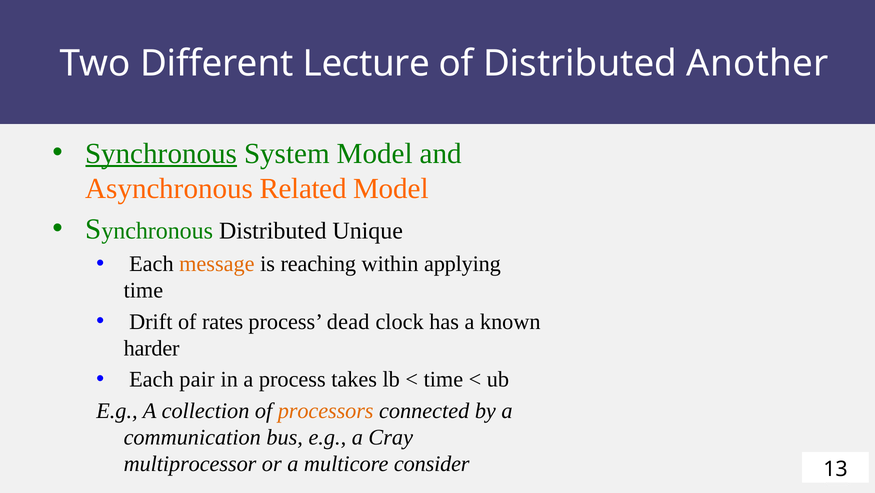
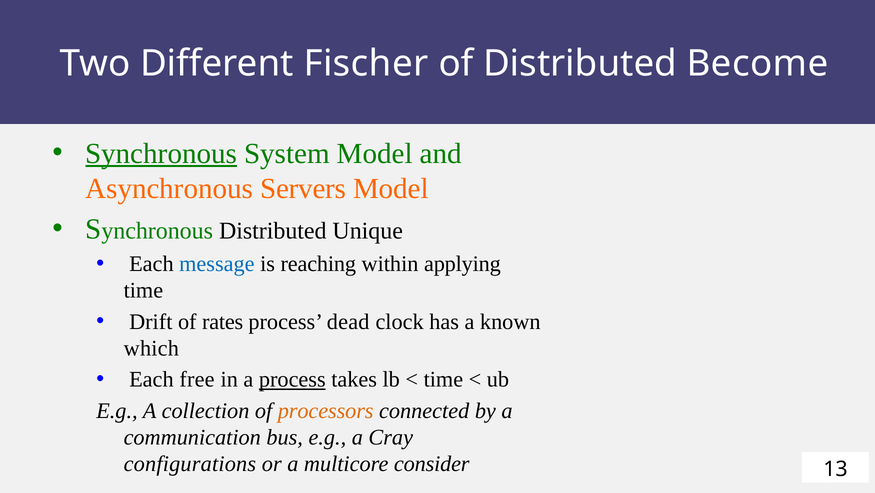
Lecture: Lecture -> Fischer (366, 64)
Another: Another -> Become (758, 64)
Related: Related -> Servers (303, 188)
message colour: orange -> blue (217, 264)
harder: harder -> which (151, 348)
pair: pair -> free (197, 380)
process underline: none -> present (292, 380)
multiprocessor: multiprocessor -> configurations (190, 464)
